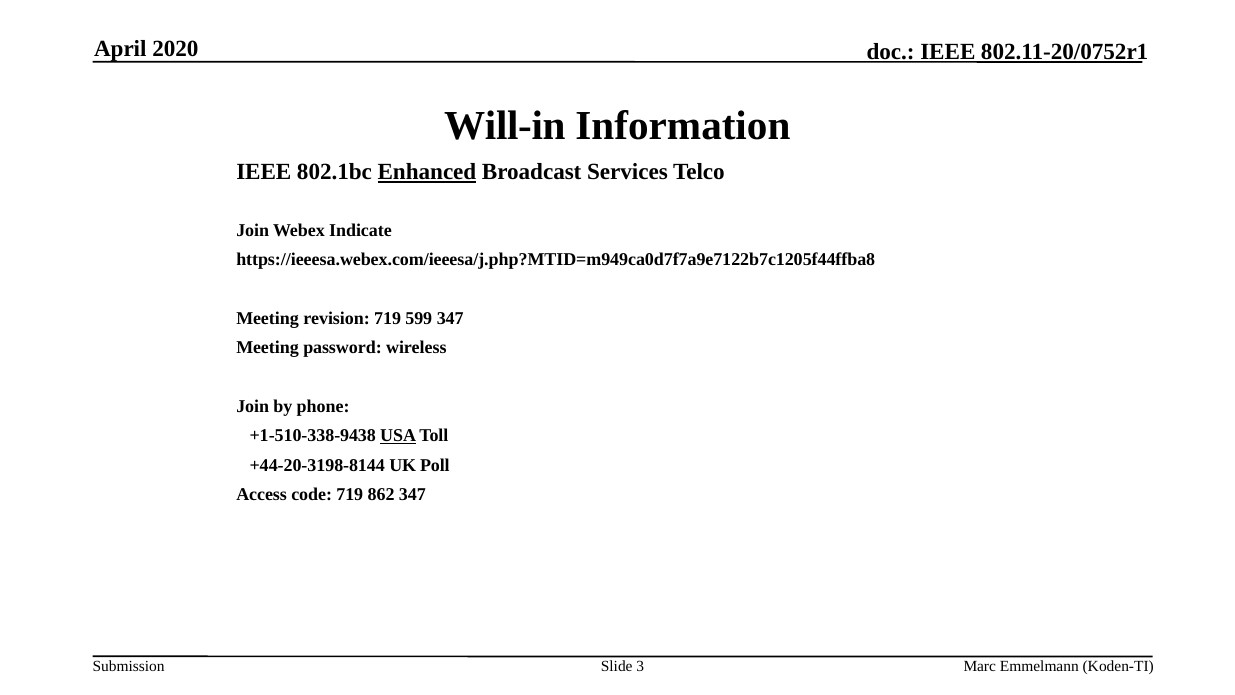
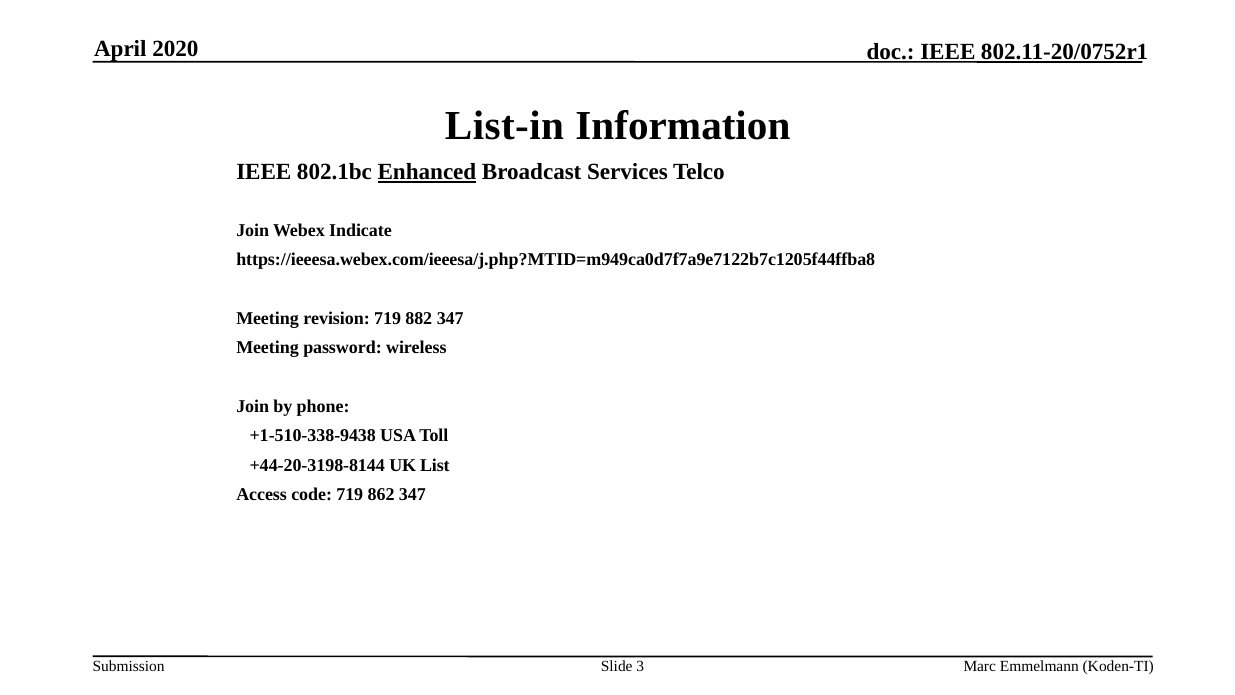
Will-in: Will-in -> List-in (504, 126)
599: 599 -> 882 (419, 318)
USA underline: present -> none (398, 436)
Poll: Poll -> List (435, 465)
